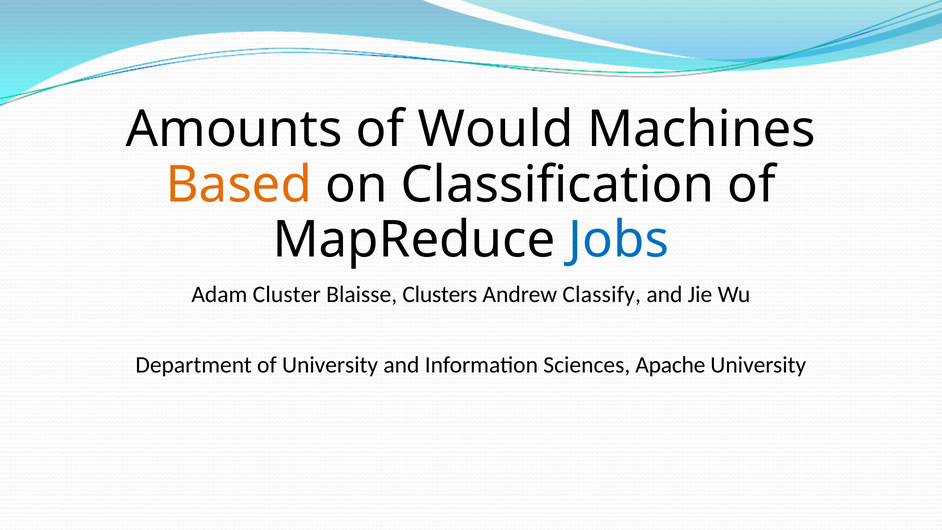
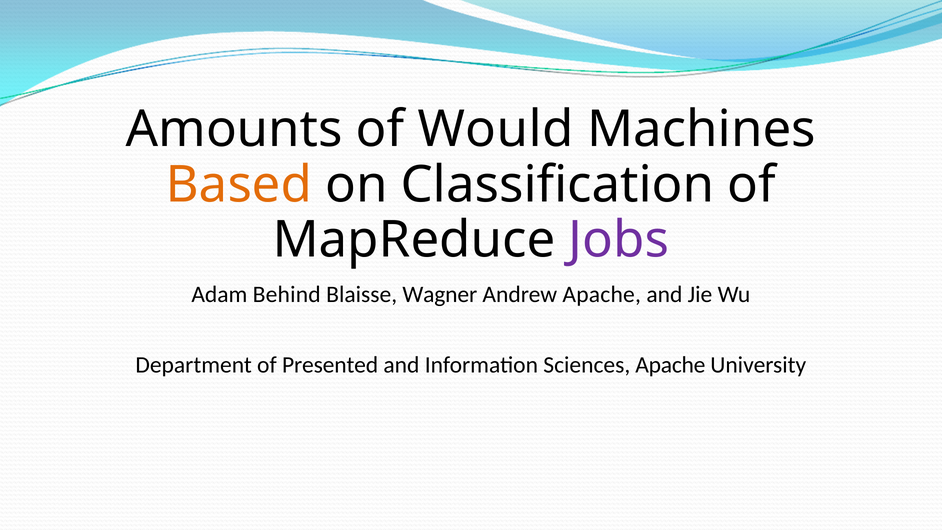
Jobs colour: blue -> purple (619, 240)
Cluster: Cluster -> Behind (287, 294)
Clusters: Clusters -> Wagner (440, 294)
Andrew Classify: Classify -> Apache (602, 294)
of University: University -> Presented (330, 365)
